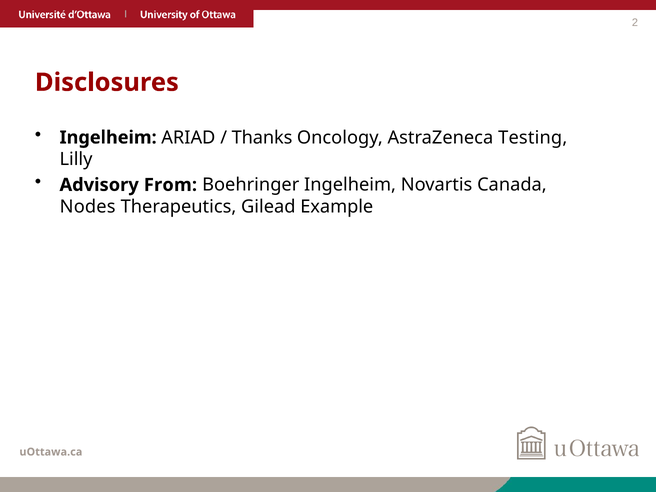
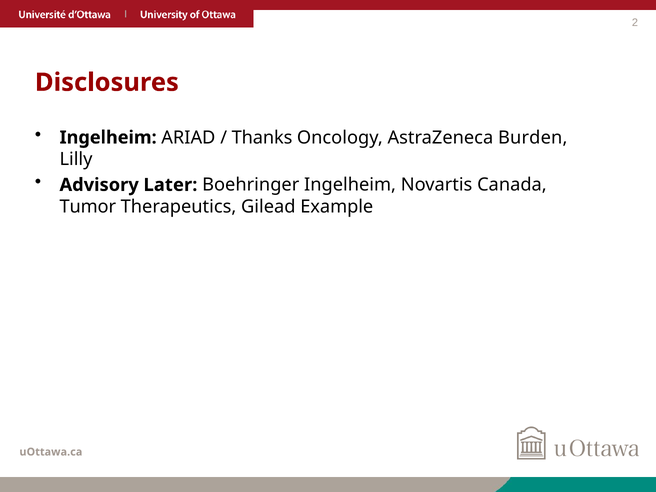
Testing: Testing -> Burden (533, 138)
From: From -> Later (170, 185)
Nodes: Nodes -> Tumor (88, 207)
